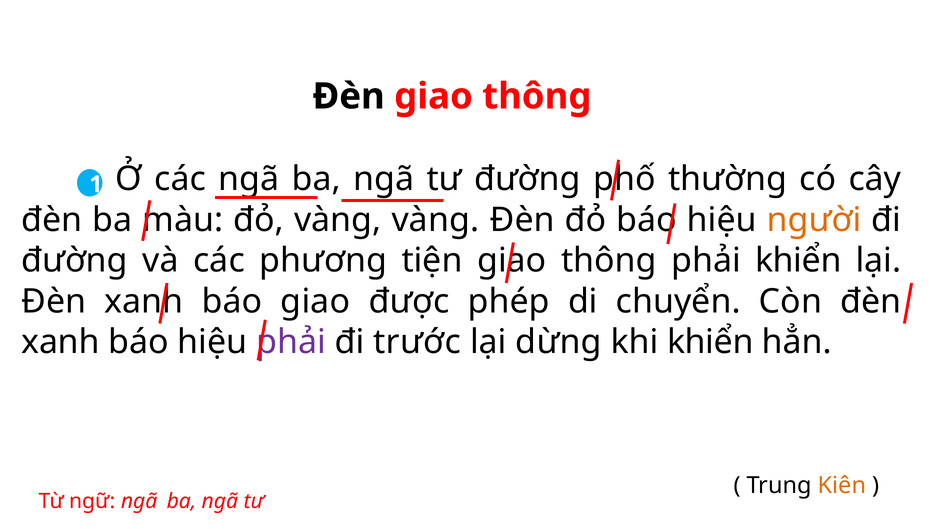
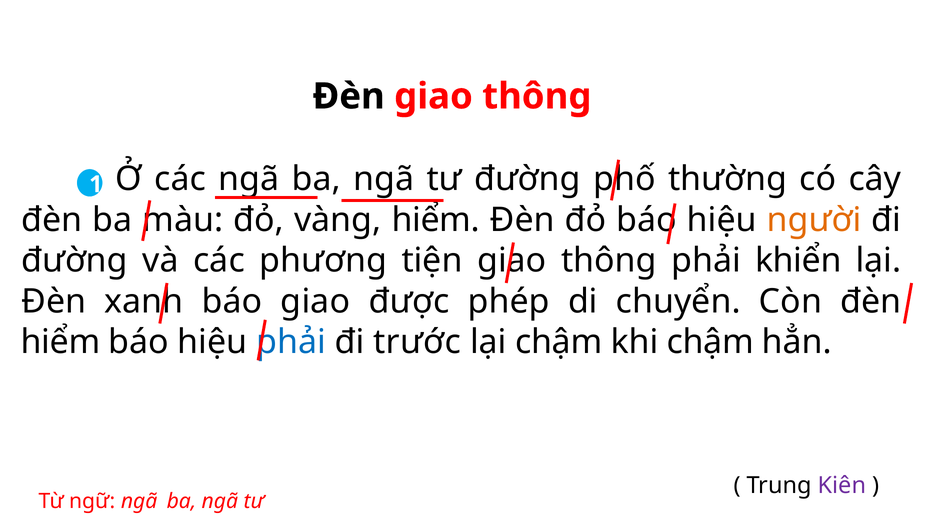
vàng vàng: vàng -> hiểm (436, 220)
xanh: xanh -> hiểm (61, 342)
phải colour: purple -> blue (291, 342)
lại dừng: dừng -> chậm (559, 342)
khi khiển: khiển -> chậm (710, 342)
Kiên colour: orange -> purple (842, 485)
